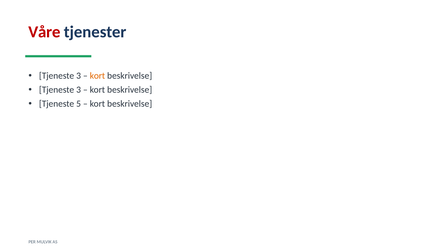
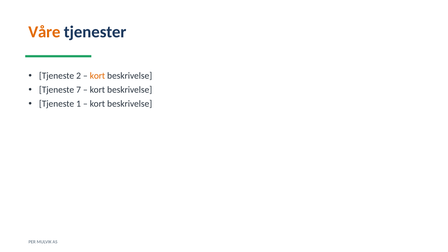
Våre colour: red -> orange (44, 32)
3: 3 -> 2 (79, 76)
3: 3 -> 7 (79, 90)
5: 5 -> 1 (79, 104)
